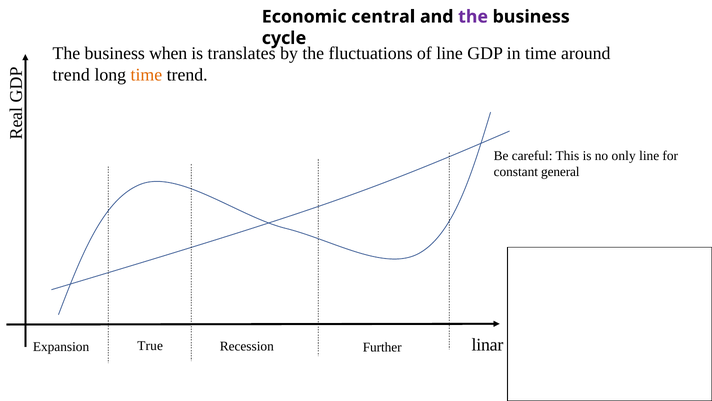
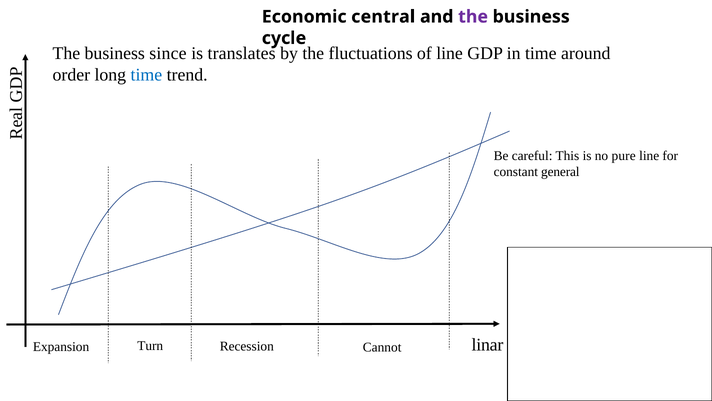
when: when -> since (168, 53)
trend: trend -> order (71, 75)
time colour: orange -> blue (146, 75)
only: only -> pure (624, 156)
True: True -> Turn (150, 345)
Further: Further -> Cannot (382, 347)
